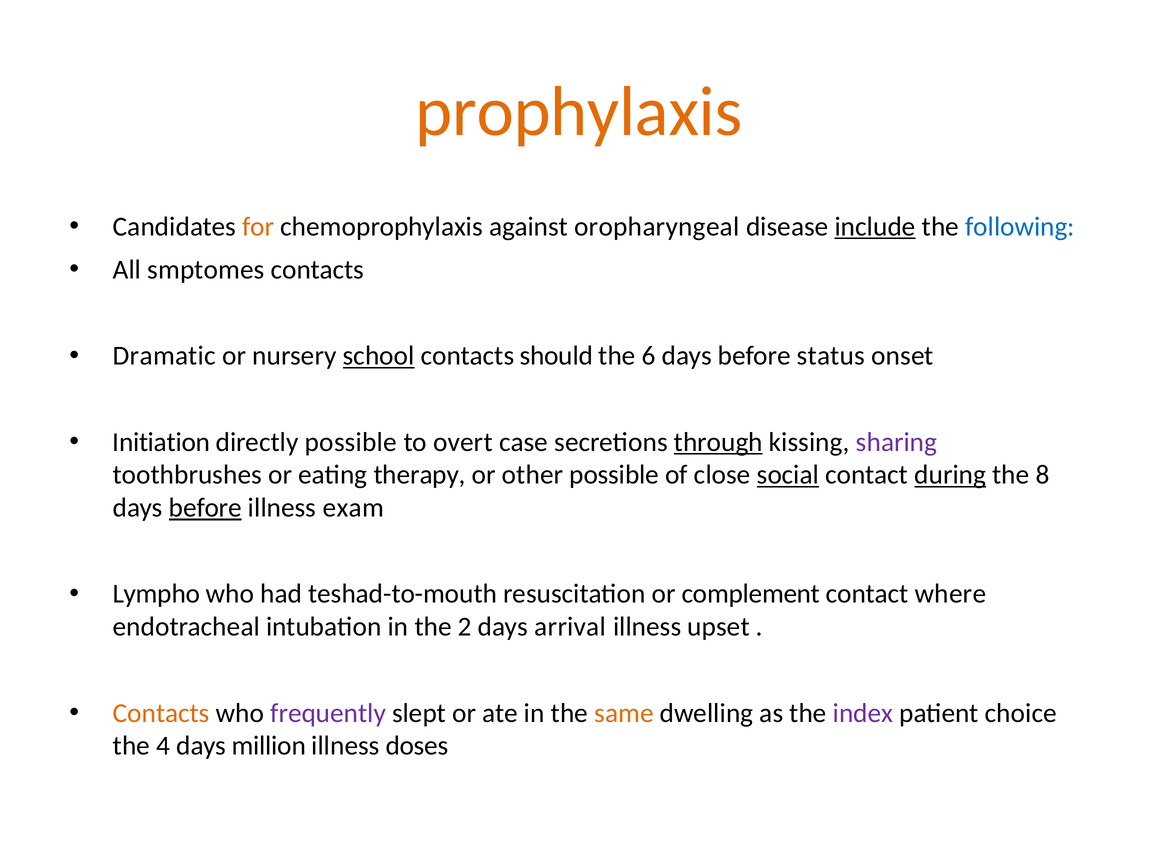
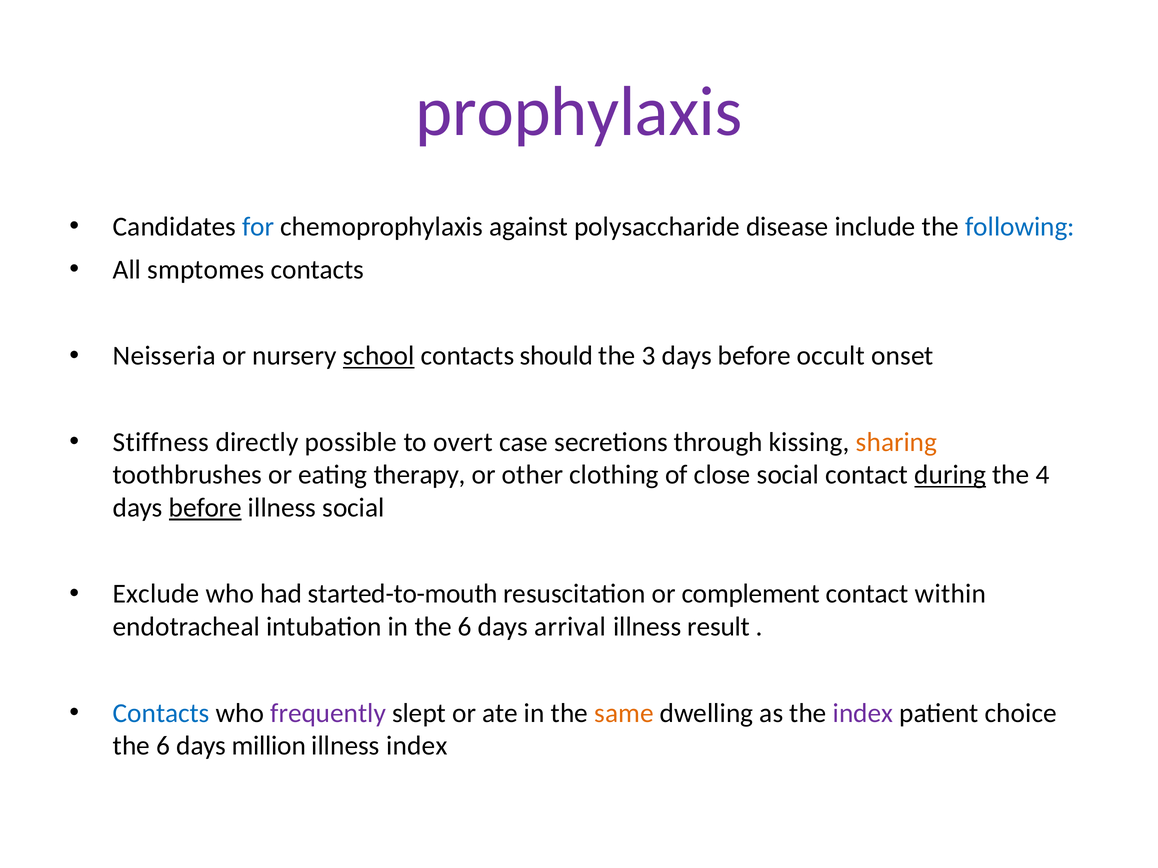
prophylaxis colour: orange -> purple (579, 112)
for colour: orange -> blue (258, 227)
oropharyngeal: oropharyngeal -> polysaccharide (657, 227)
include underline: present -> none (875, 227)
Dramatic: Dramatic -> Neisseria (164, 356)
6: 6 -> 3 (649, 356)
status: status -> occult (831, 356)
Initiation: Initiation -> Stiffness (161, 442)
through underline: present -> none (718, 442)
sharing colour: purple -> orange (897, 442)
other possible: possible -> clothing (614, 475)
social underline: present -> none (788, 475)
8: 8 -> 4 (1043, 475)
illness exam: exam -> social (353, 508)
Lympho: Lympho -> Exclude (156, 594)
teshad-to-mouth: teshad-to-mouth -> started-to-mouth (403, 594)
where: where -> within (950, 594)
in the 2: 2 -> 6 (465, 627)
upset: upset -> result (719, 627)
Contacts colour: orange -> blue (161, 713)
4: 4 -> 6 (163, 746)
illness doses: doses -> index (417, 746)
